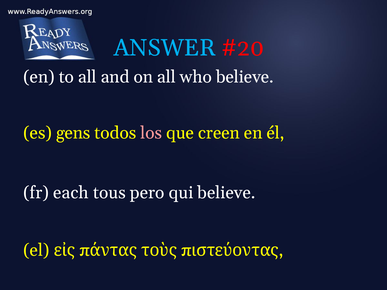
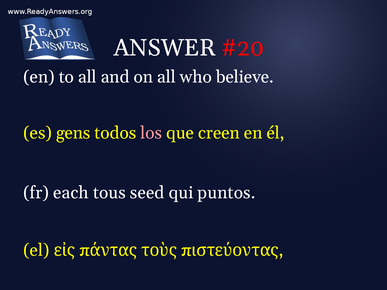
ANSWER colour: light blue -> white (165, 48)
pero: pero -> seed (147, 193)
qui believe: believe -> puntos (226, 193)
